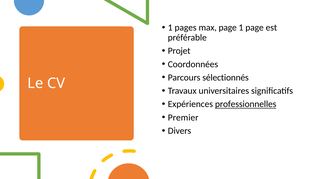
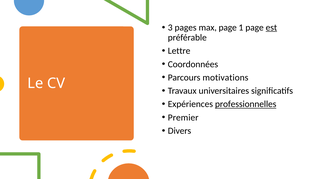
1: 1 -> 3 (170, 28)
est underline: none -> present (271, 28)
Projet: Projet -> Lettre (179, 51)
sélectionnés: sélectionnés -> motivations (225, 78)
